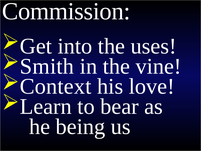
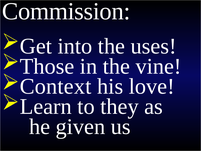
Smith: Smith -> Those (47, 66)
bear: bear -> they (119, 106)
being: being -> given (80, 126)
